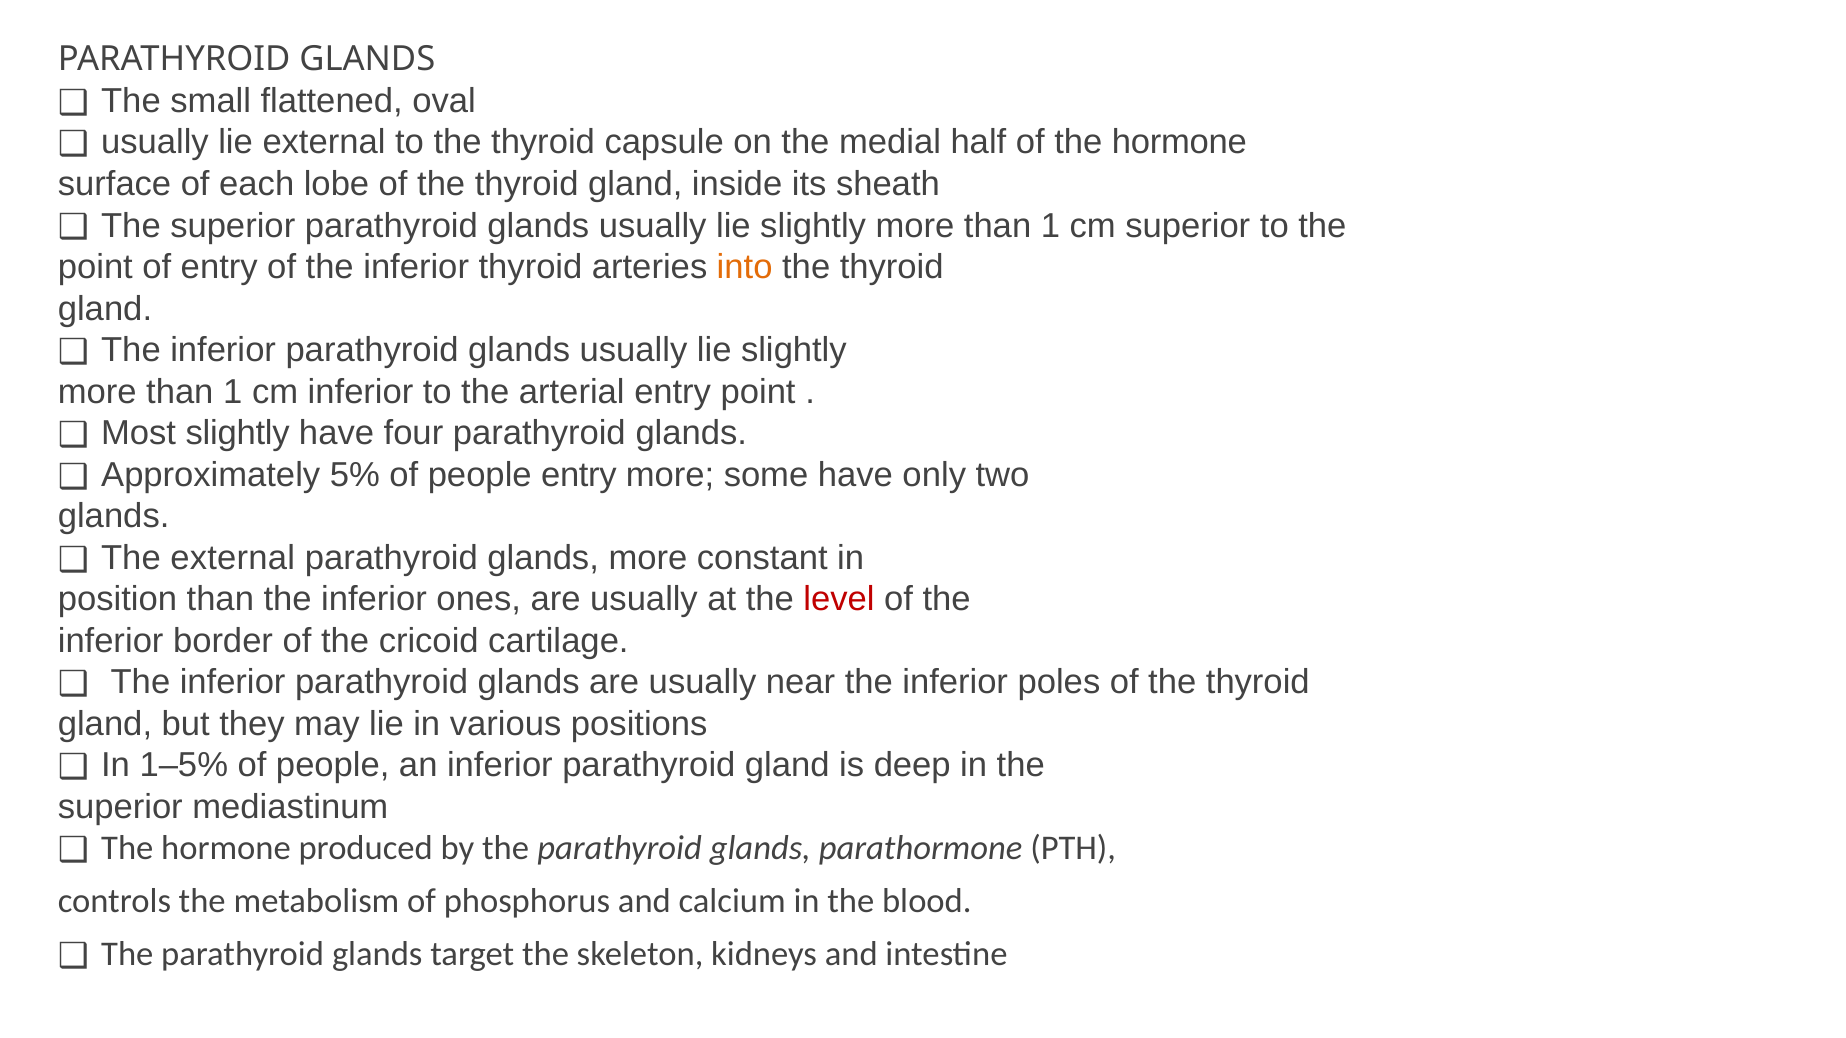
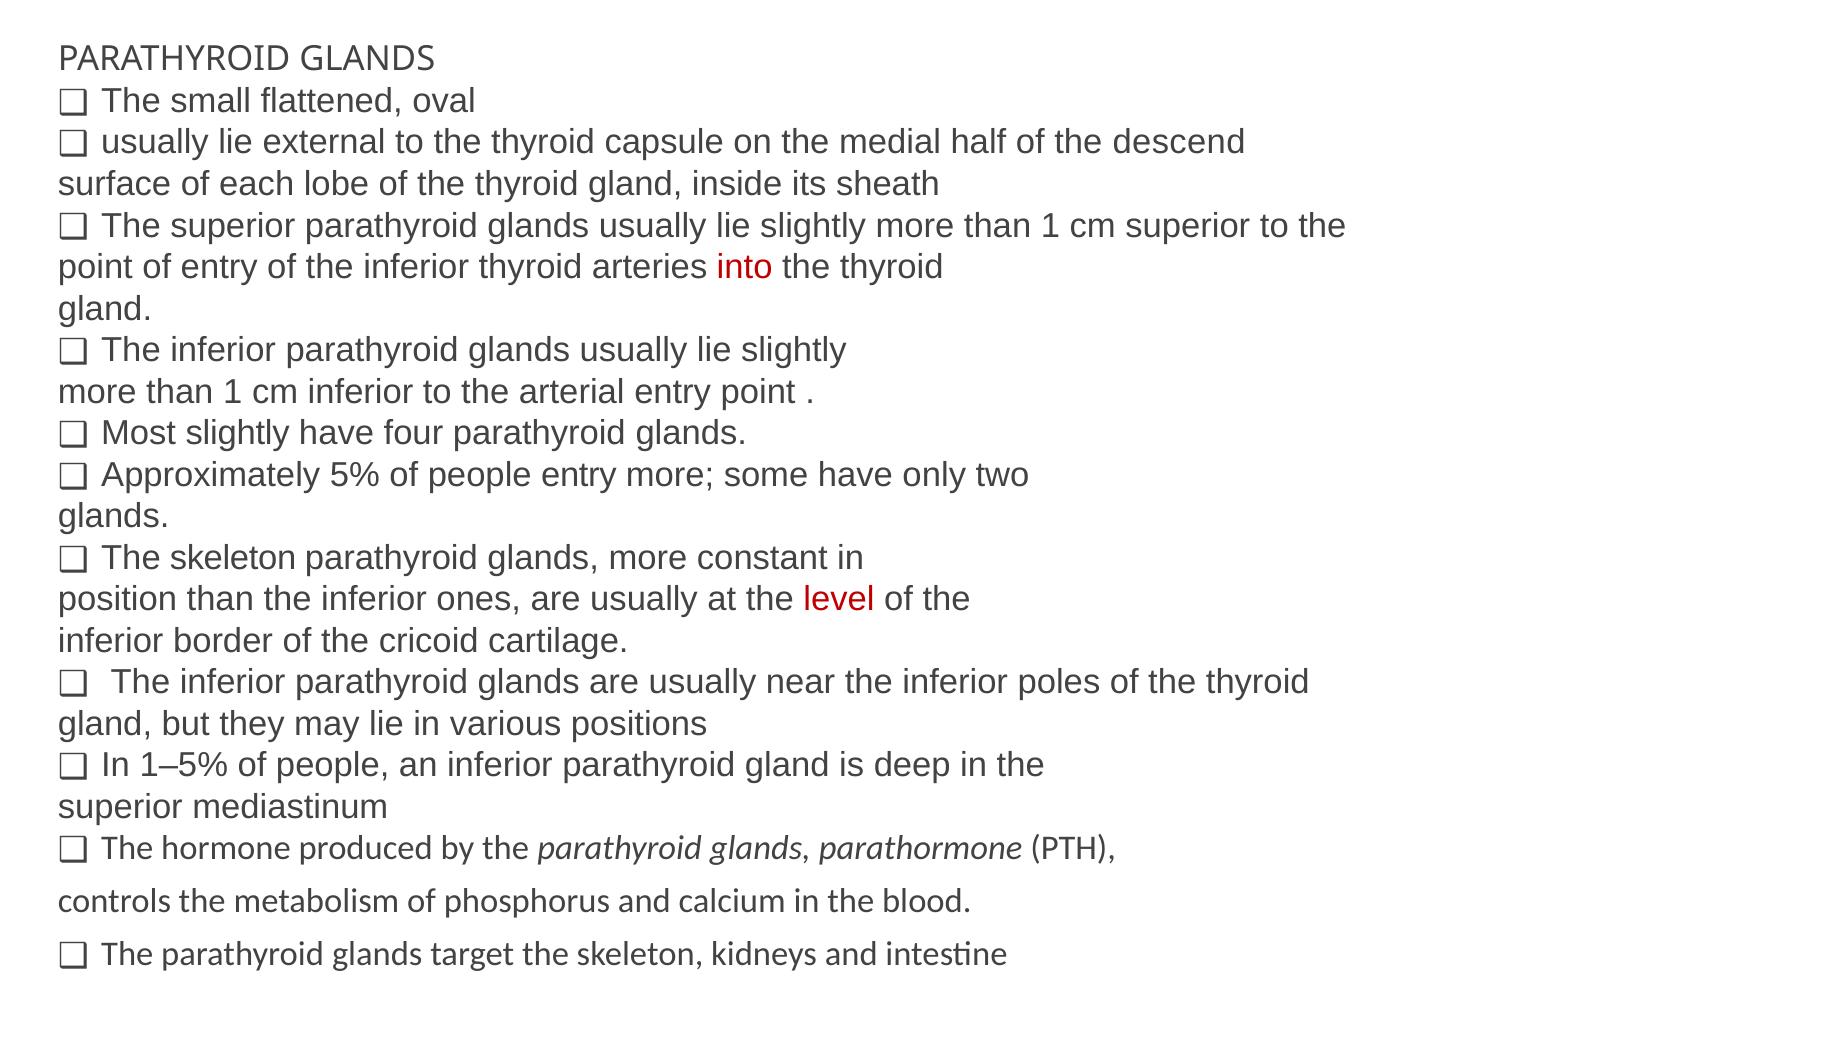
of the hormone: hormone -> descend (1179, 143)
into colour: orange -> red (745, 267)
external: external -> skeleton (233, 558)
